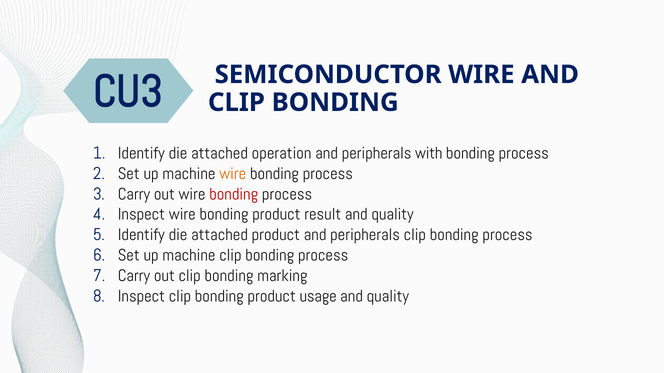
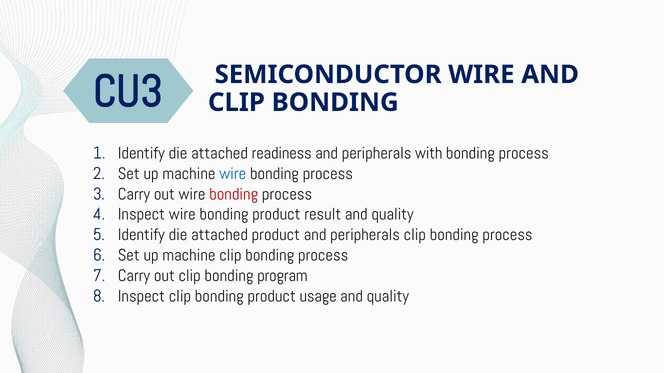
operation: operation -> readiness (282, 154)
wire colour: orange -> blue (233, 174)
marking: marking -> program (282, 276)
